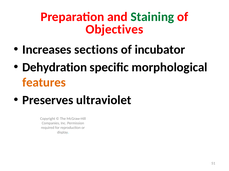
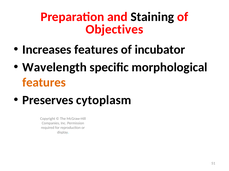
Staining colour: green -> black (152, 17)
Increases sections: sections -> features (96, 50)
Dehydration: Dehydration -> Wavelength (55, 68)
ultraviolet: ultraviolet -> cytoplasm (104, 101)
